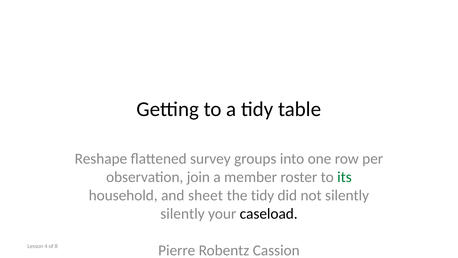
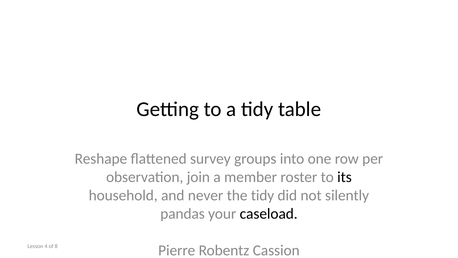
its colour: green -> black (344, 177)
sheet: sheet -> never (206, 195)
silently: silently -> pandas (183, 213)
